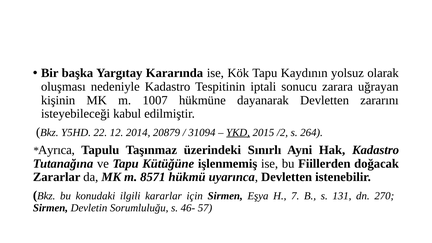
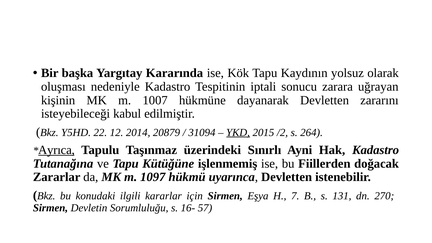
Ayrıca underline: none -> present (56, 150)
8571: 8571 -> 1097 (153, 177)
46-: 46- -> 16- (188, 208)
